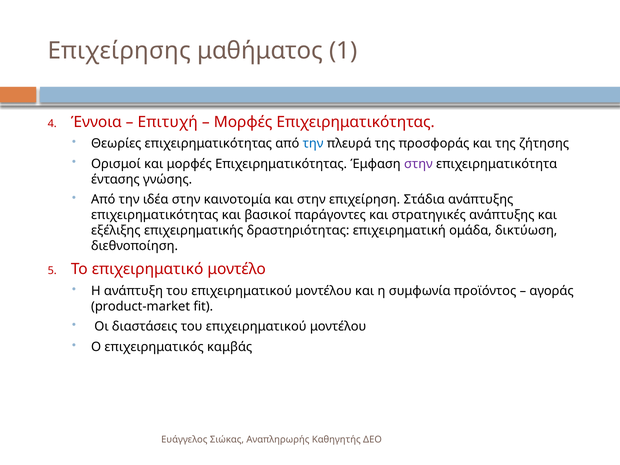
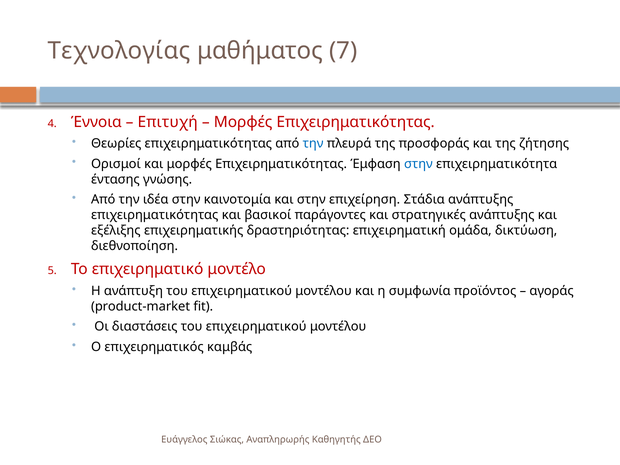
Επιχείρησης: Επιχείρησης -> Τεχνολογίας (119, 51)
1: 1 -> 7 (343, 51)
στην colour: purple -> blue (418, 164)
